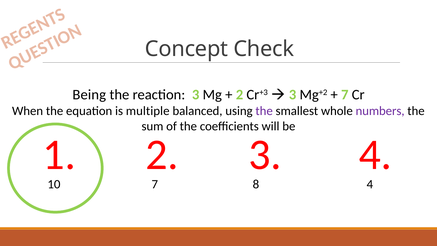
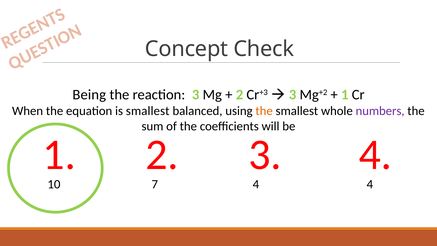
7: 7 -> 1 (345, 95)
is multiple: multiple -> smallest (148, 111)
the colour: purple -> orange (264, 111)
7 8: 8 -> 4 (256, 184)
